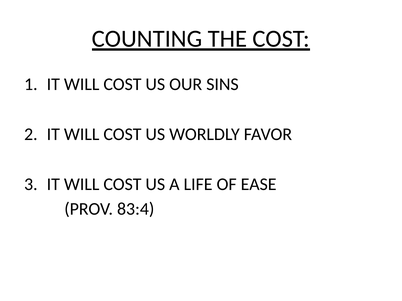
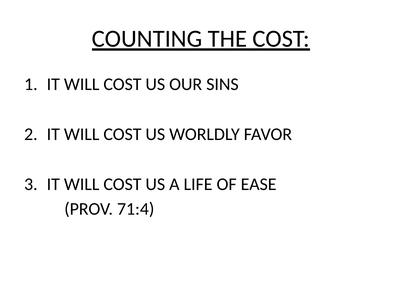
83:4: 83:4 -> 71:4 (136, 209)
